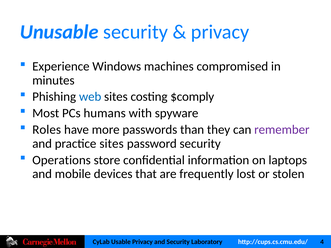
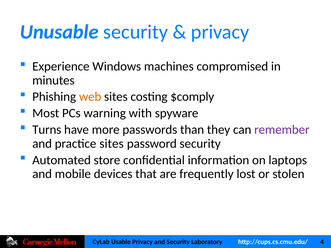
web colour: blue -> orange (90, 97)
humans: humans -> warning (105, 113)
Roles: Roles -> Turns (47, 130)
Operations: Operations -> Automated (62, 160)
